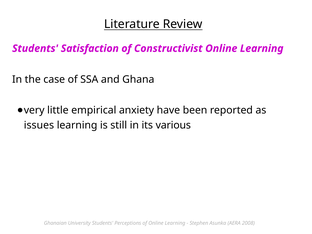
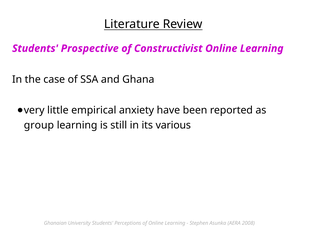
Satisfaction: Satisfaction -> Prospective (90, 48)
issues: issues -> group (39, 125)
